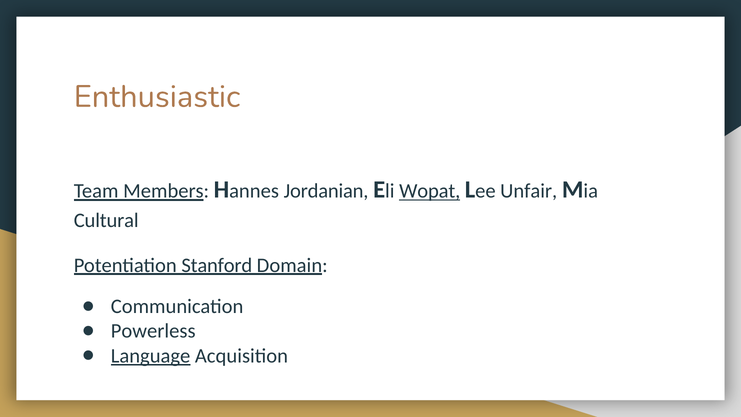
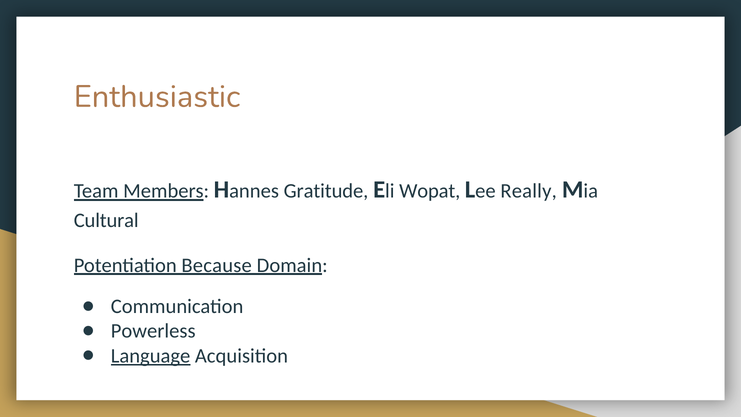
Jordanian: Jordanian -> Gratitude (326, 191)
Wopat underline: present -> none (430, 191)
Unfair: Unfair -> Really (529, 191)
Stanford: Stanford -> Because (217, 265)
